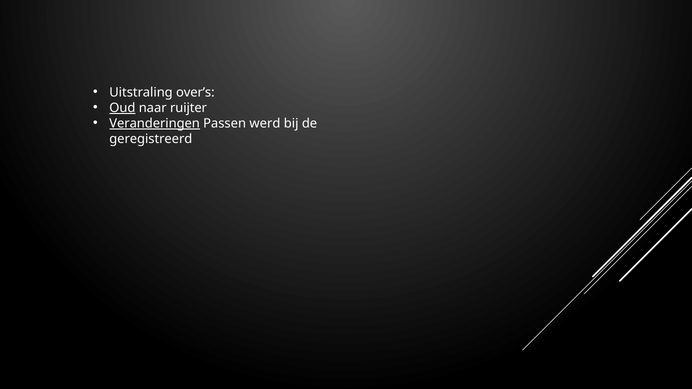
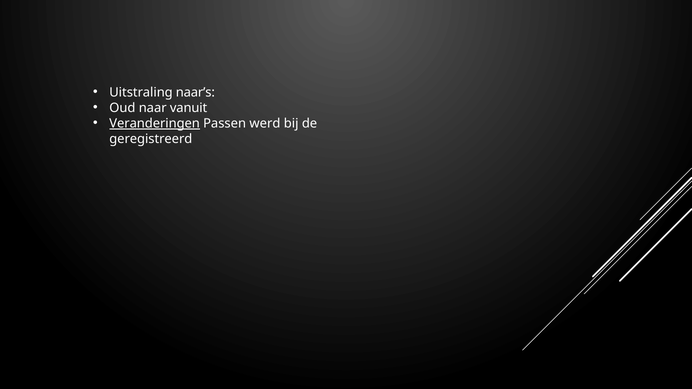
over’s: over’s -> naar’s (195, 92)
Oud underline: present -> none (122, 108)
ruijter: ruijter -> vanuit (189, 108)
